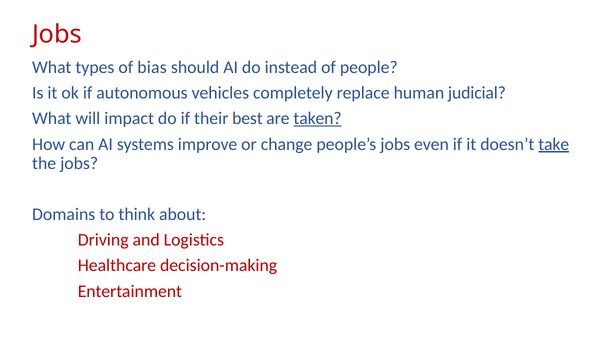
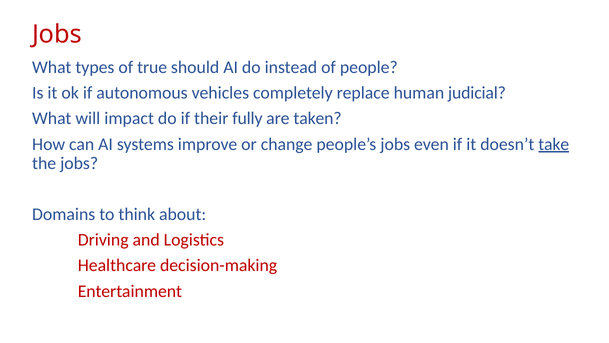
bias: bias -> true (152, 67)
best: best -> fully (247, 118)
taken underline: present -> none (318, 118)
